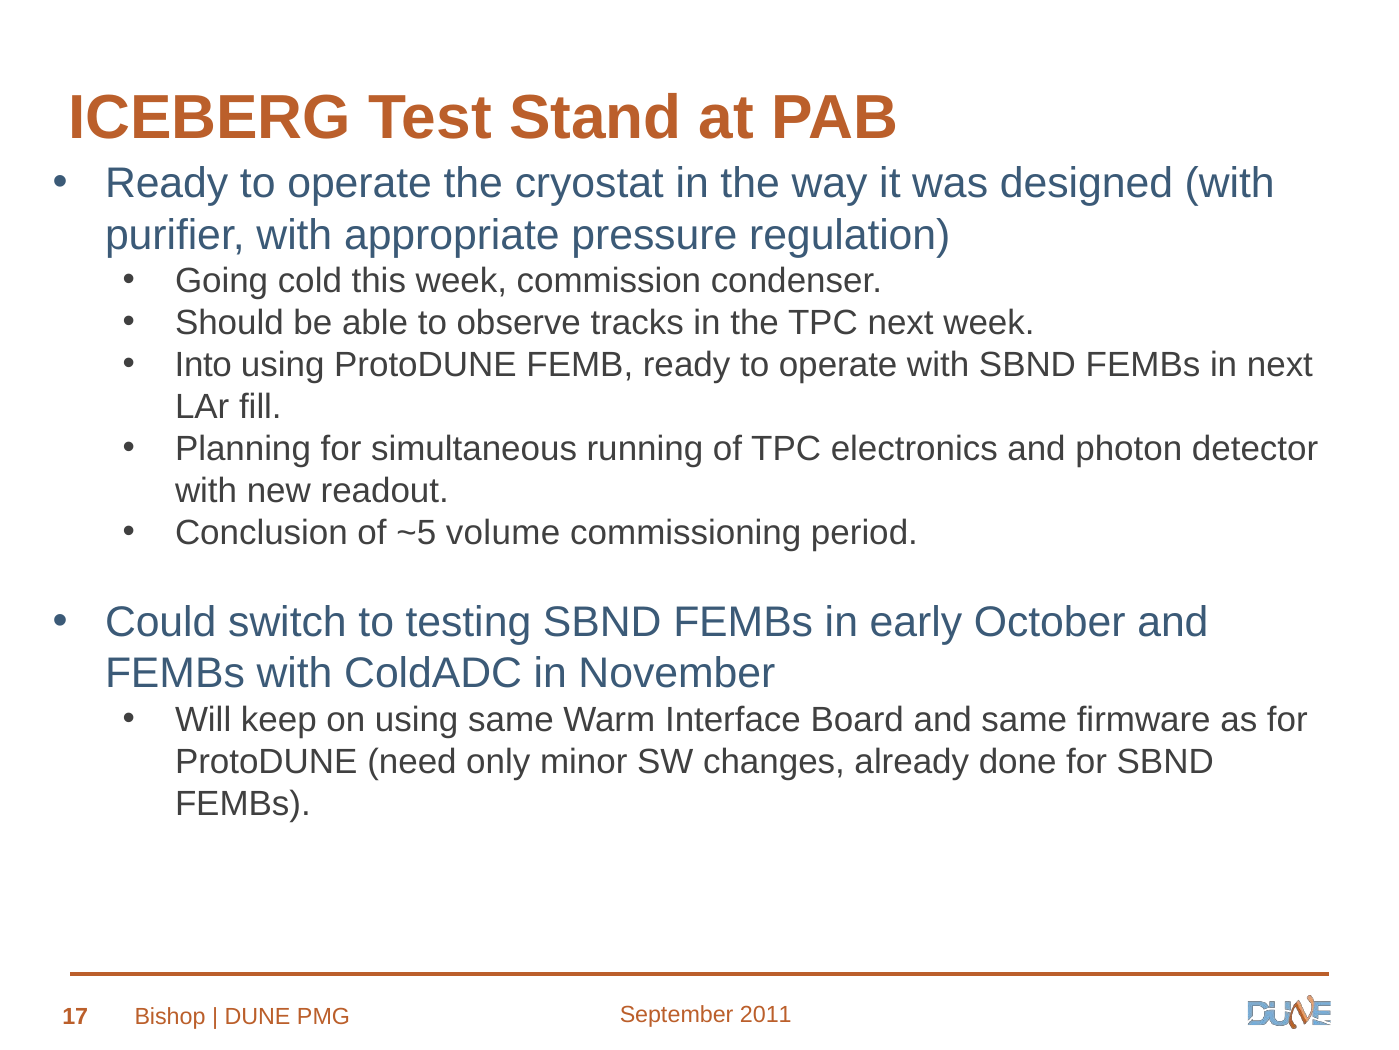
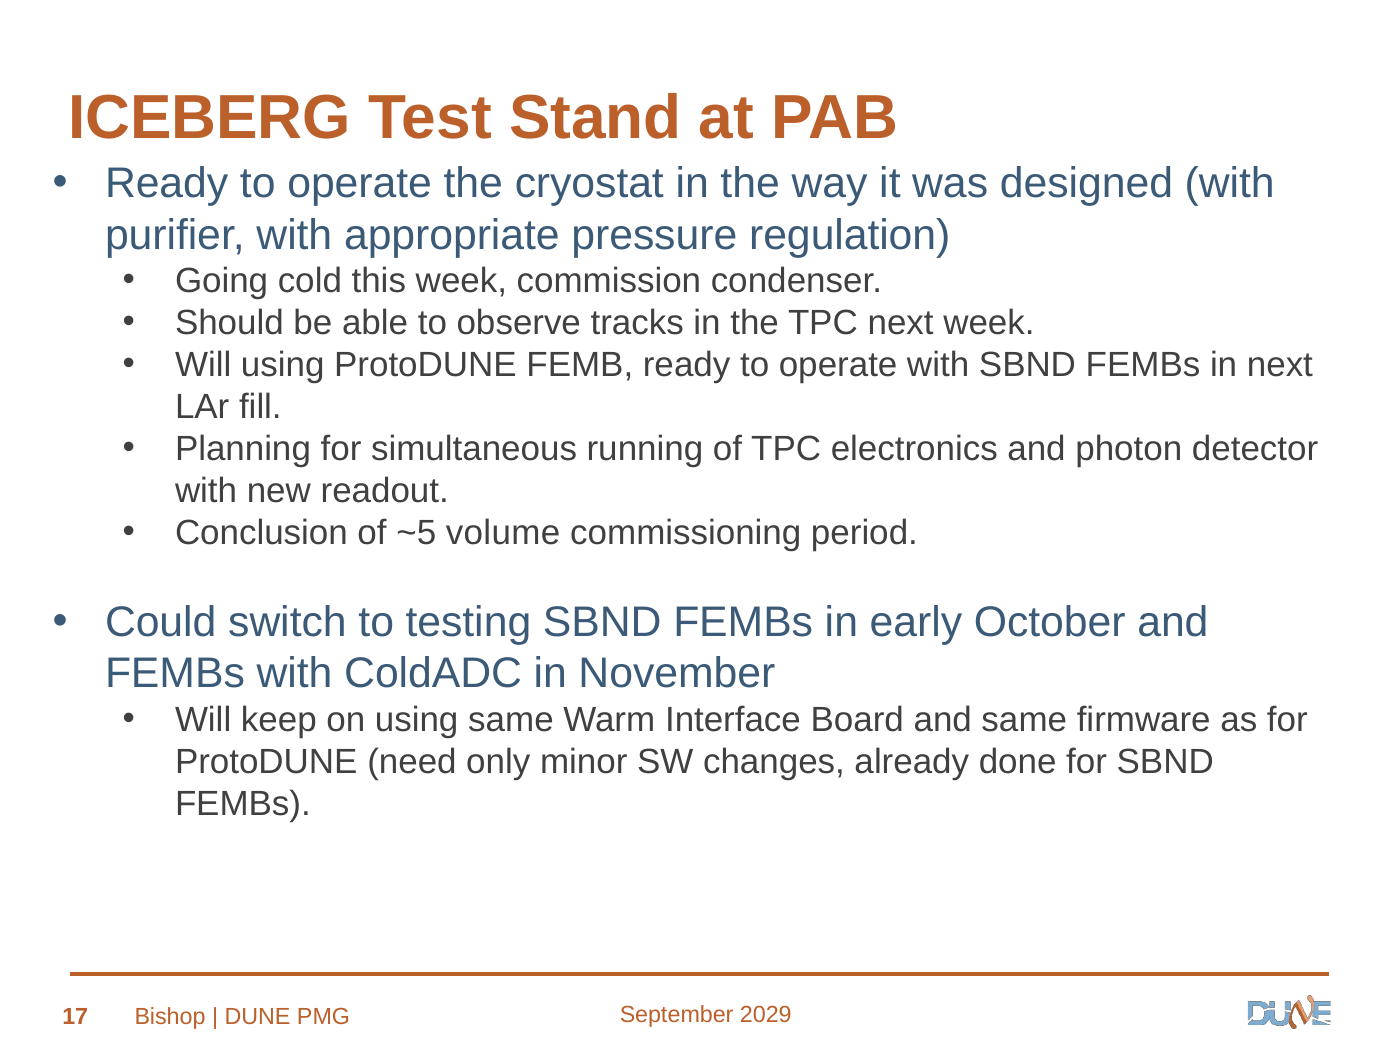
Into: Into -> Will (203, 365)
2011: 2011 -> 2029 (766, 1014)
